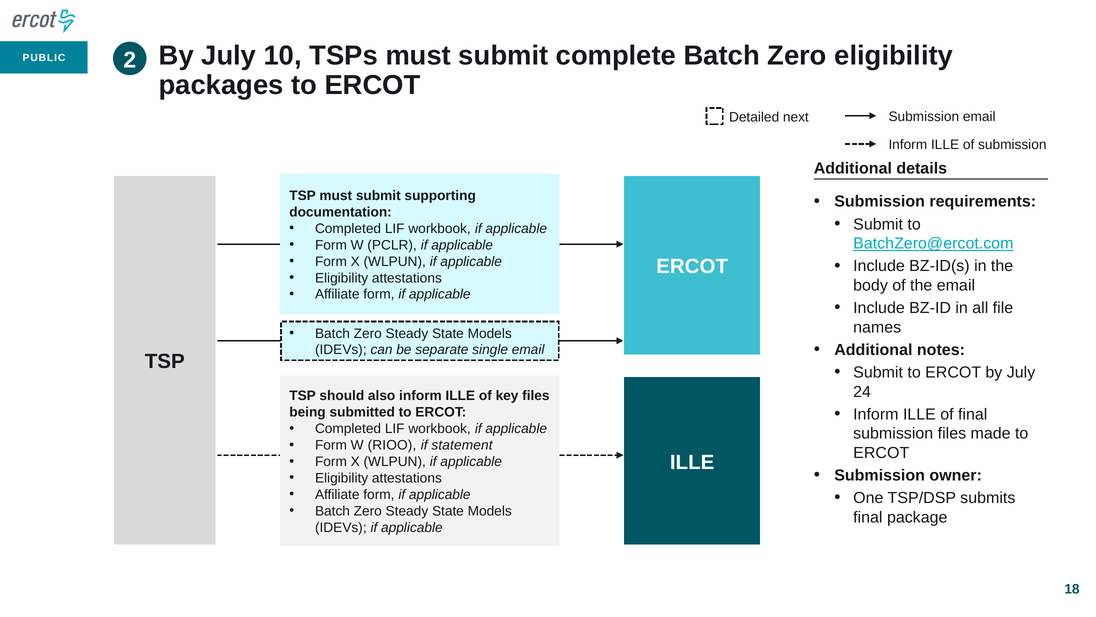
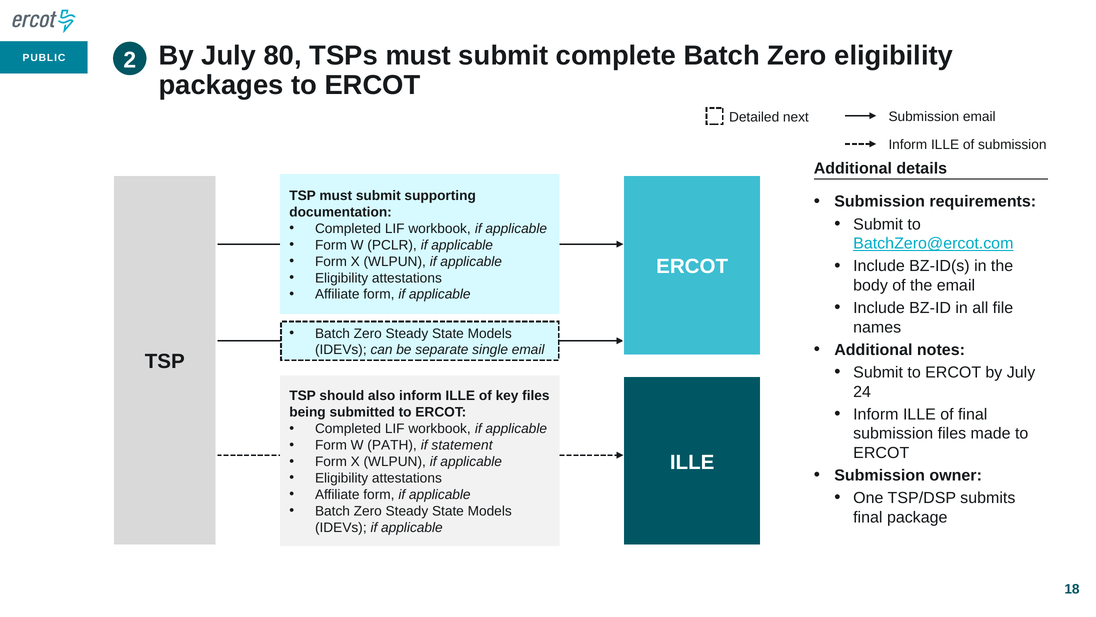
10: 10 -> 80 (283, 56)
RIOO: RIOO -> PATH (392, 445)
